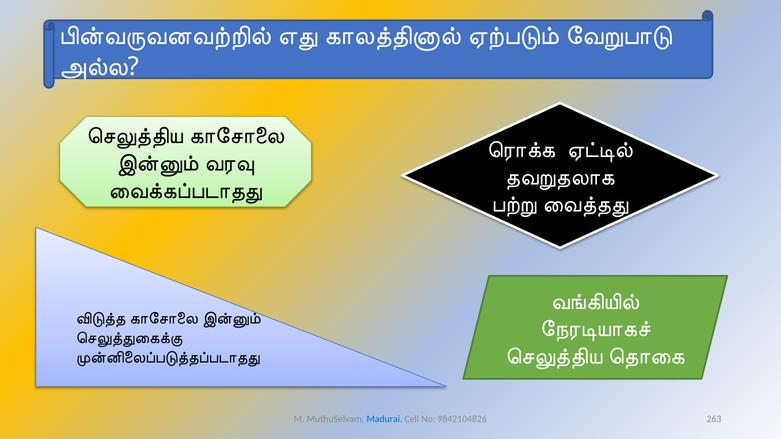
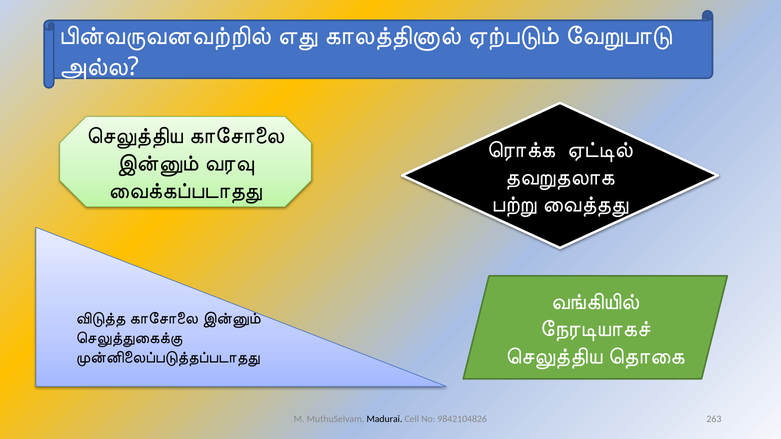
Madurai colour: blue -> black (384, 419)
